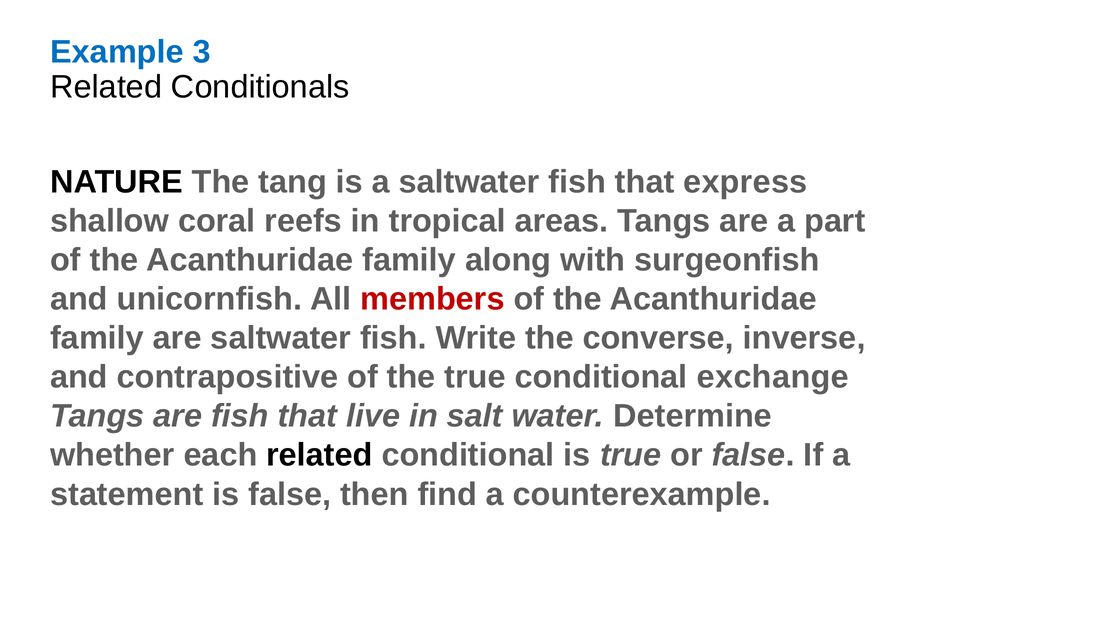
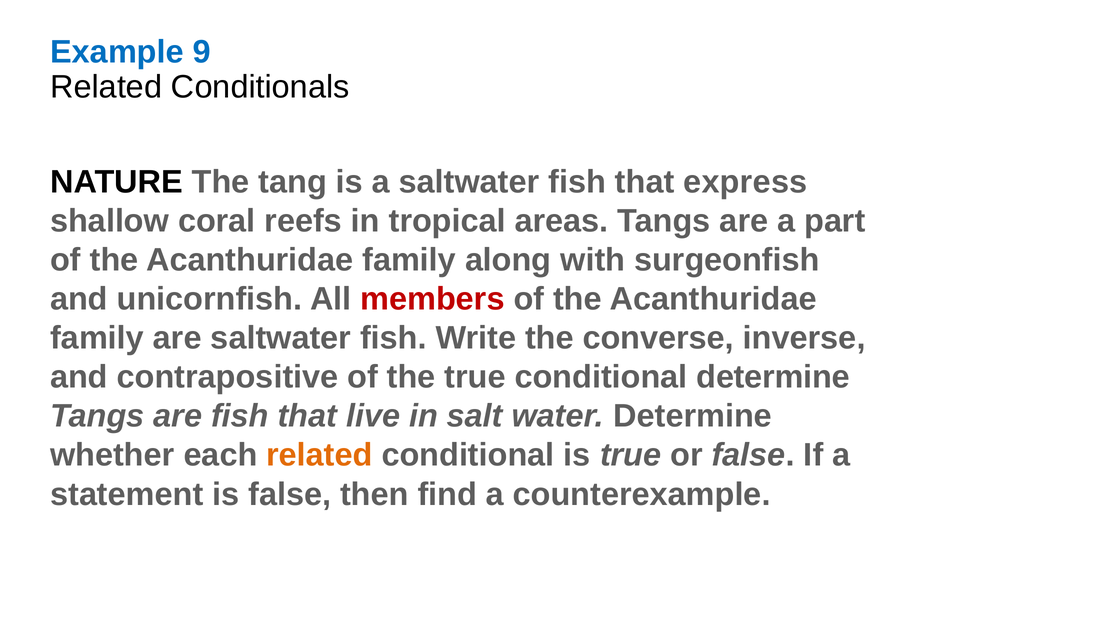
3: 3 -> 9 (202, 52)
conditional exchange: exchange -> determine (773, 377)
related colour: black -> orange (319, 455)
